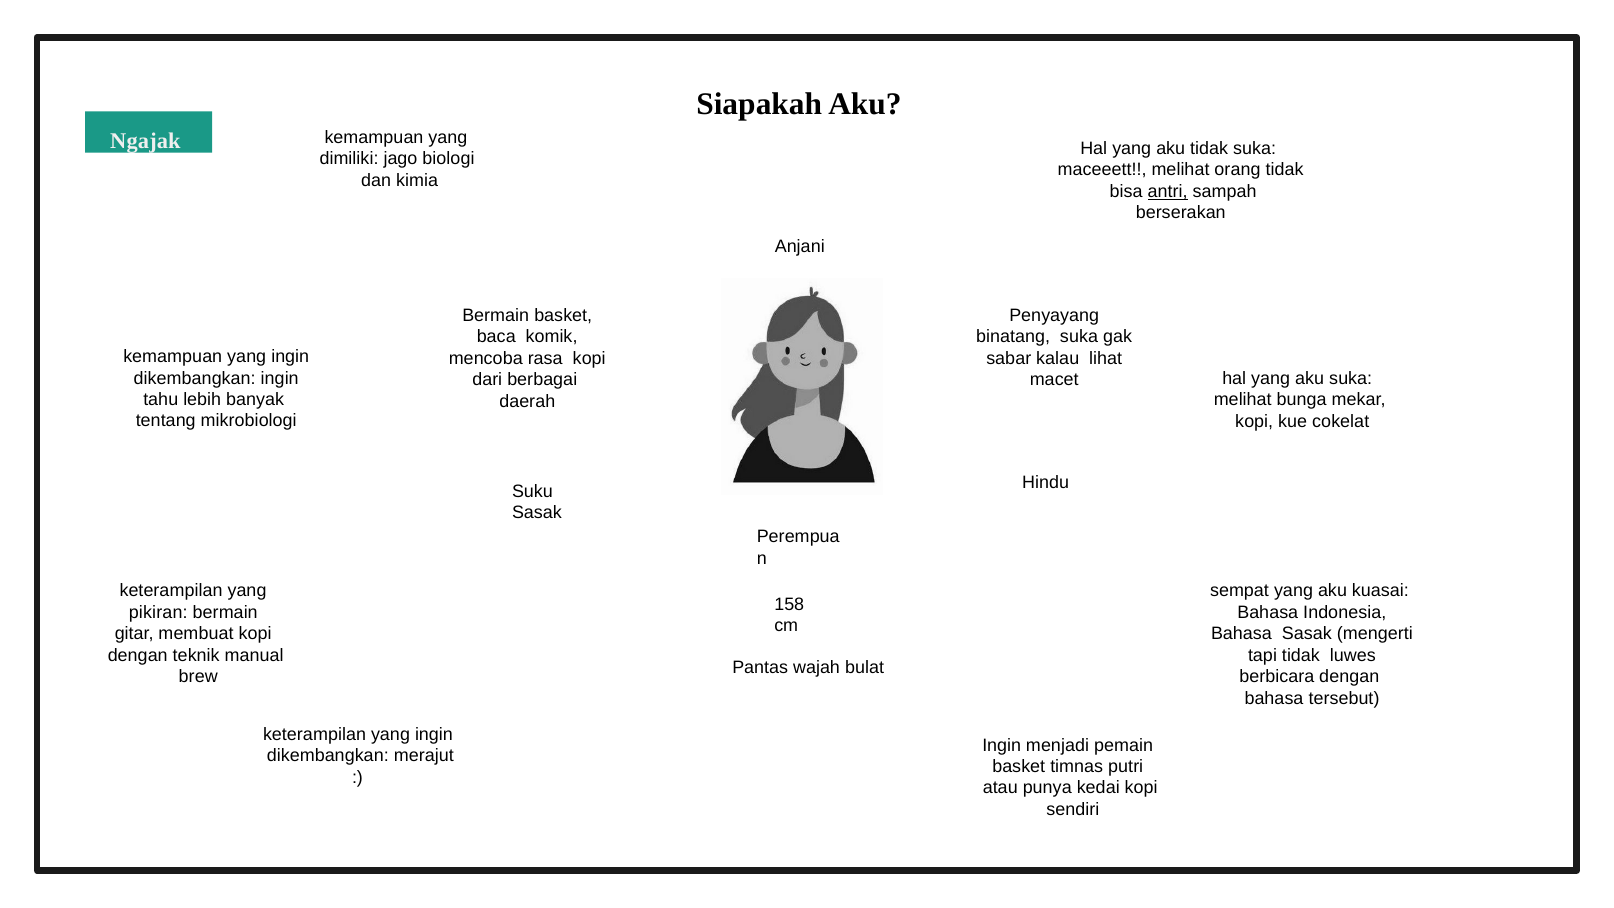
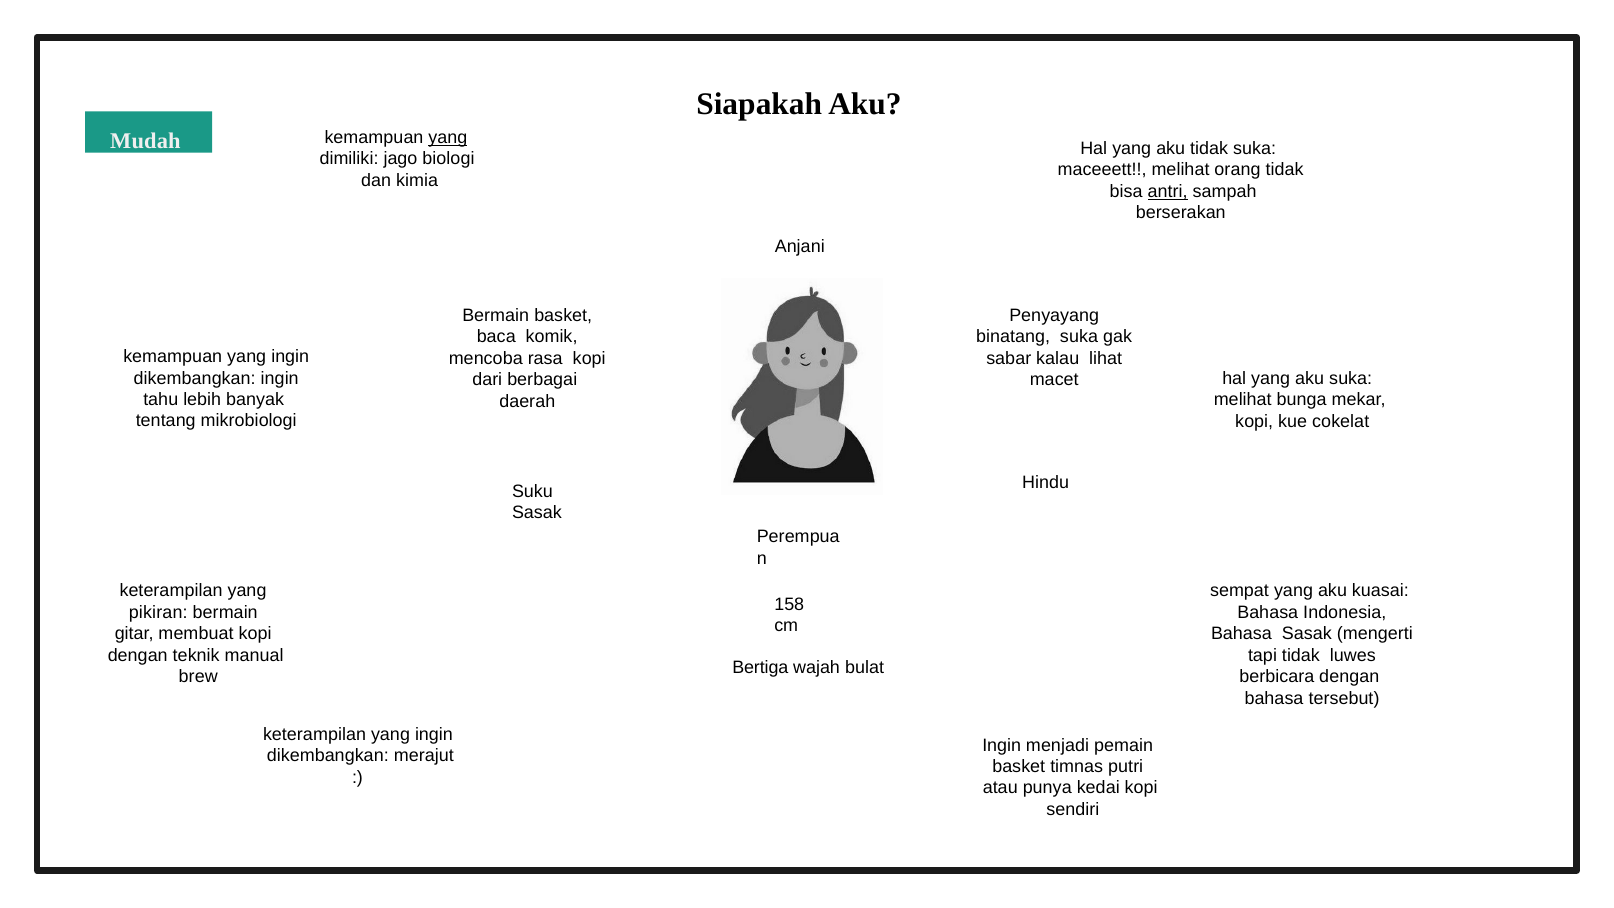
yang underline: none -> present (448, 138)
Ngajak: Ngajak -> Mudah (145, 141)
Pantas: Pantas -> Bertiga (760, 668)
